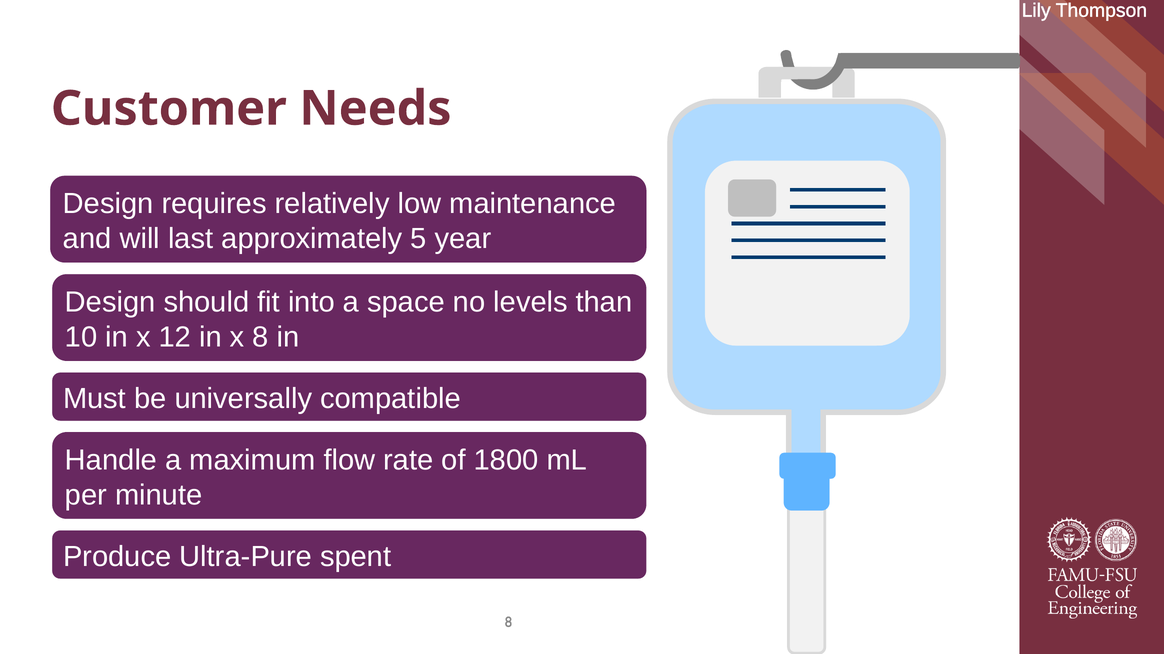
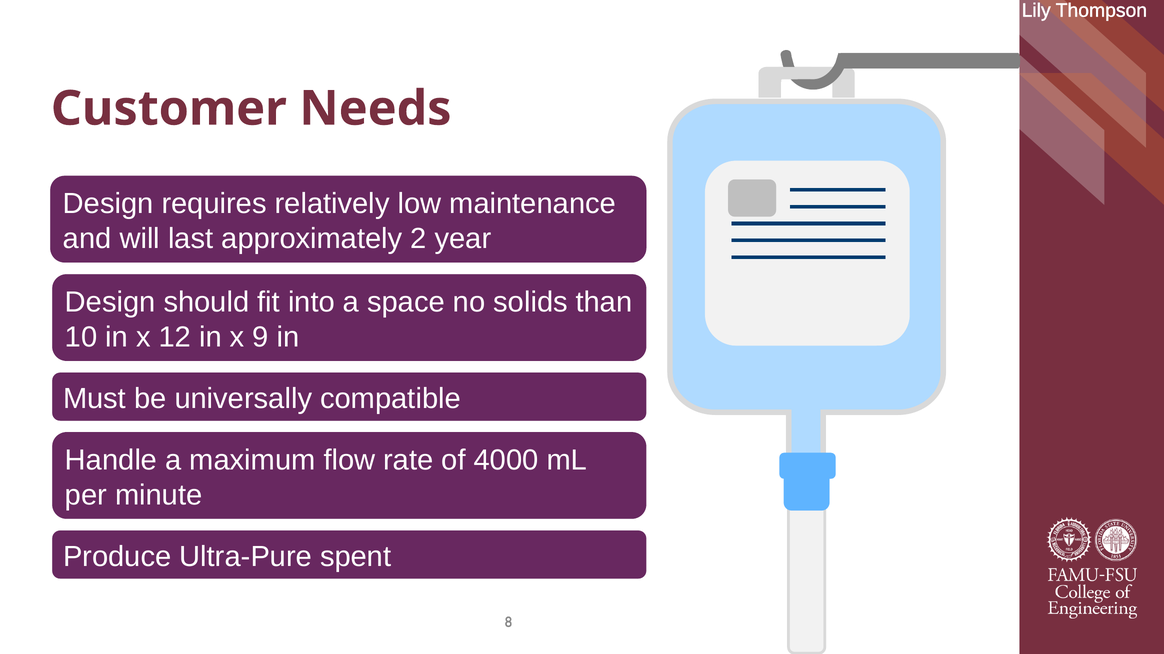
5: 5 -> 2 (418, 239)
levels: levels -> solids (531, 303)
x 8: 8 -> 9 (261, 337)
1800: 1800 -> 4000 (506, 461)
